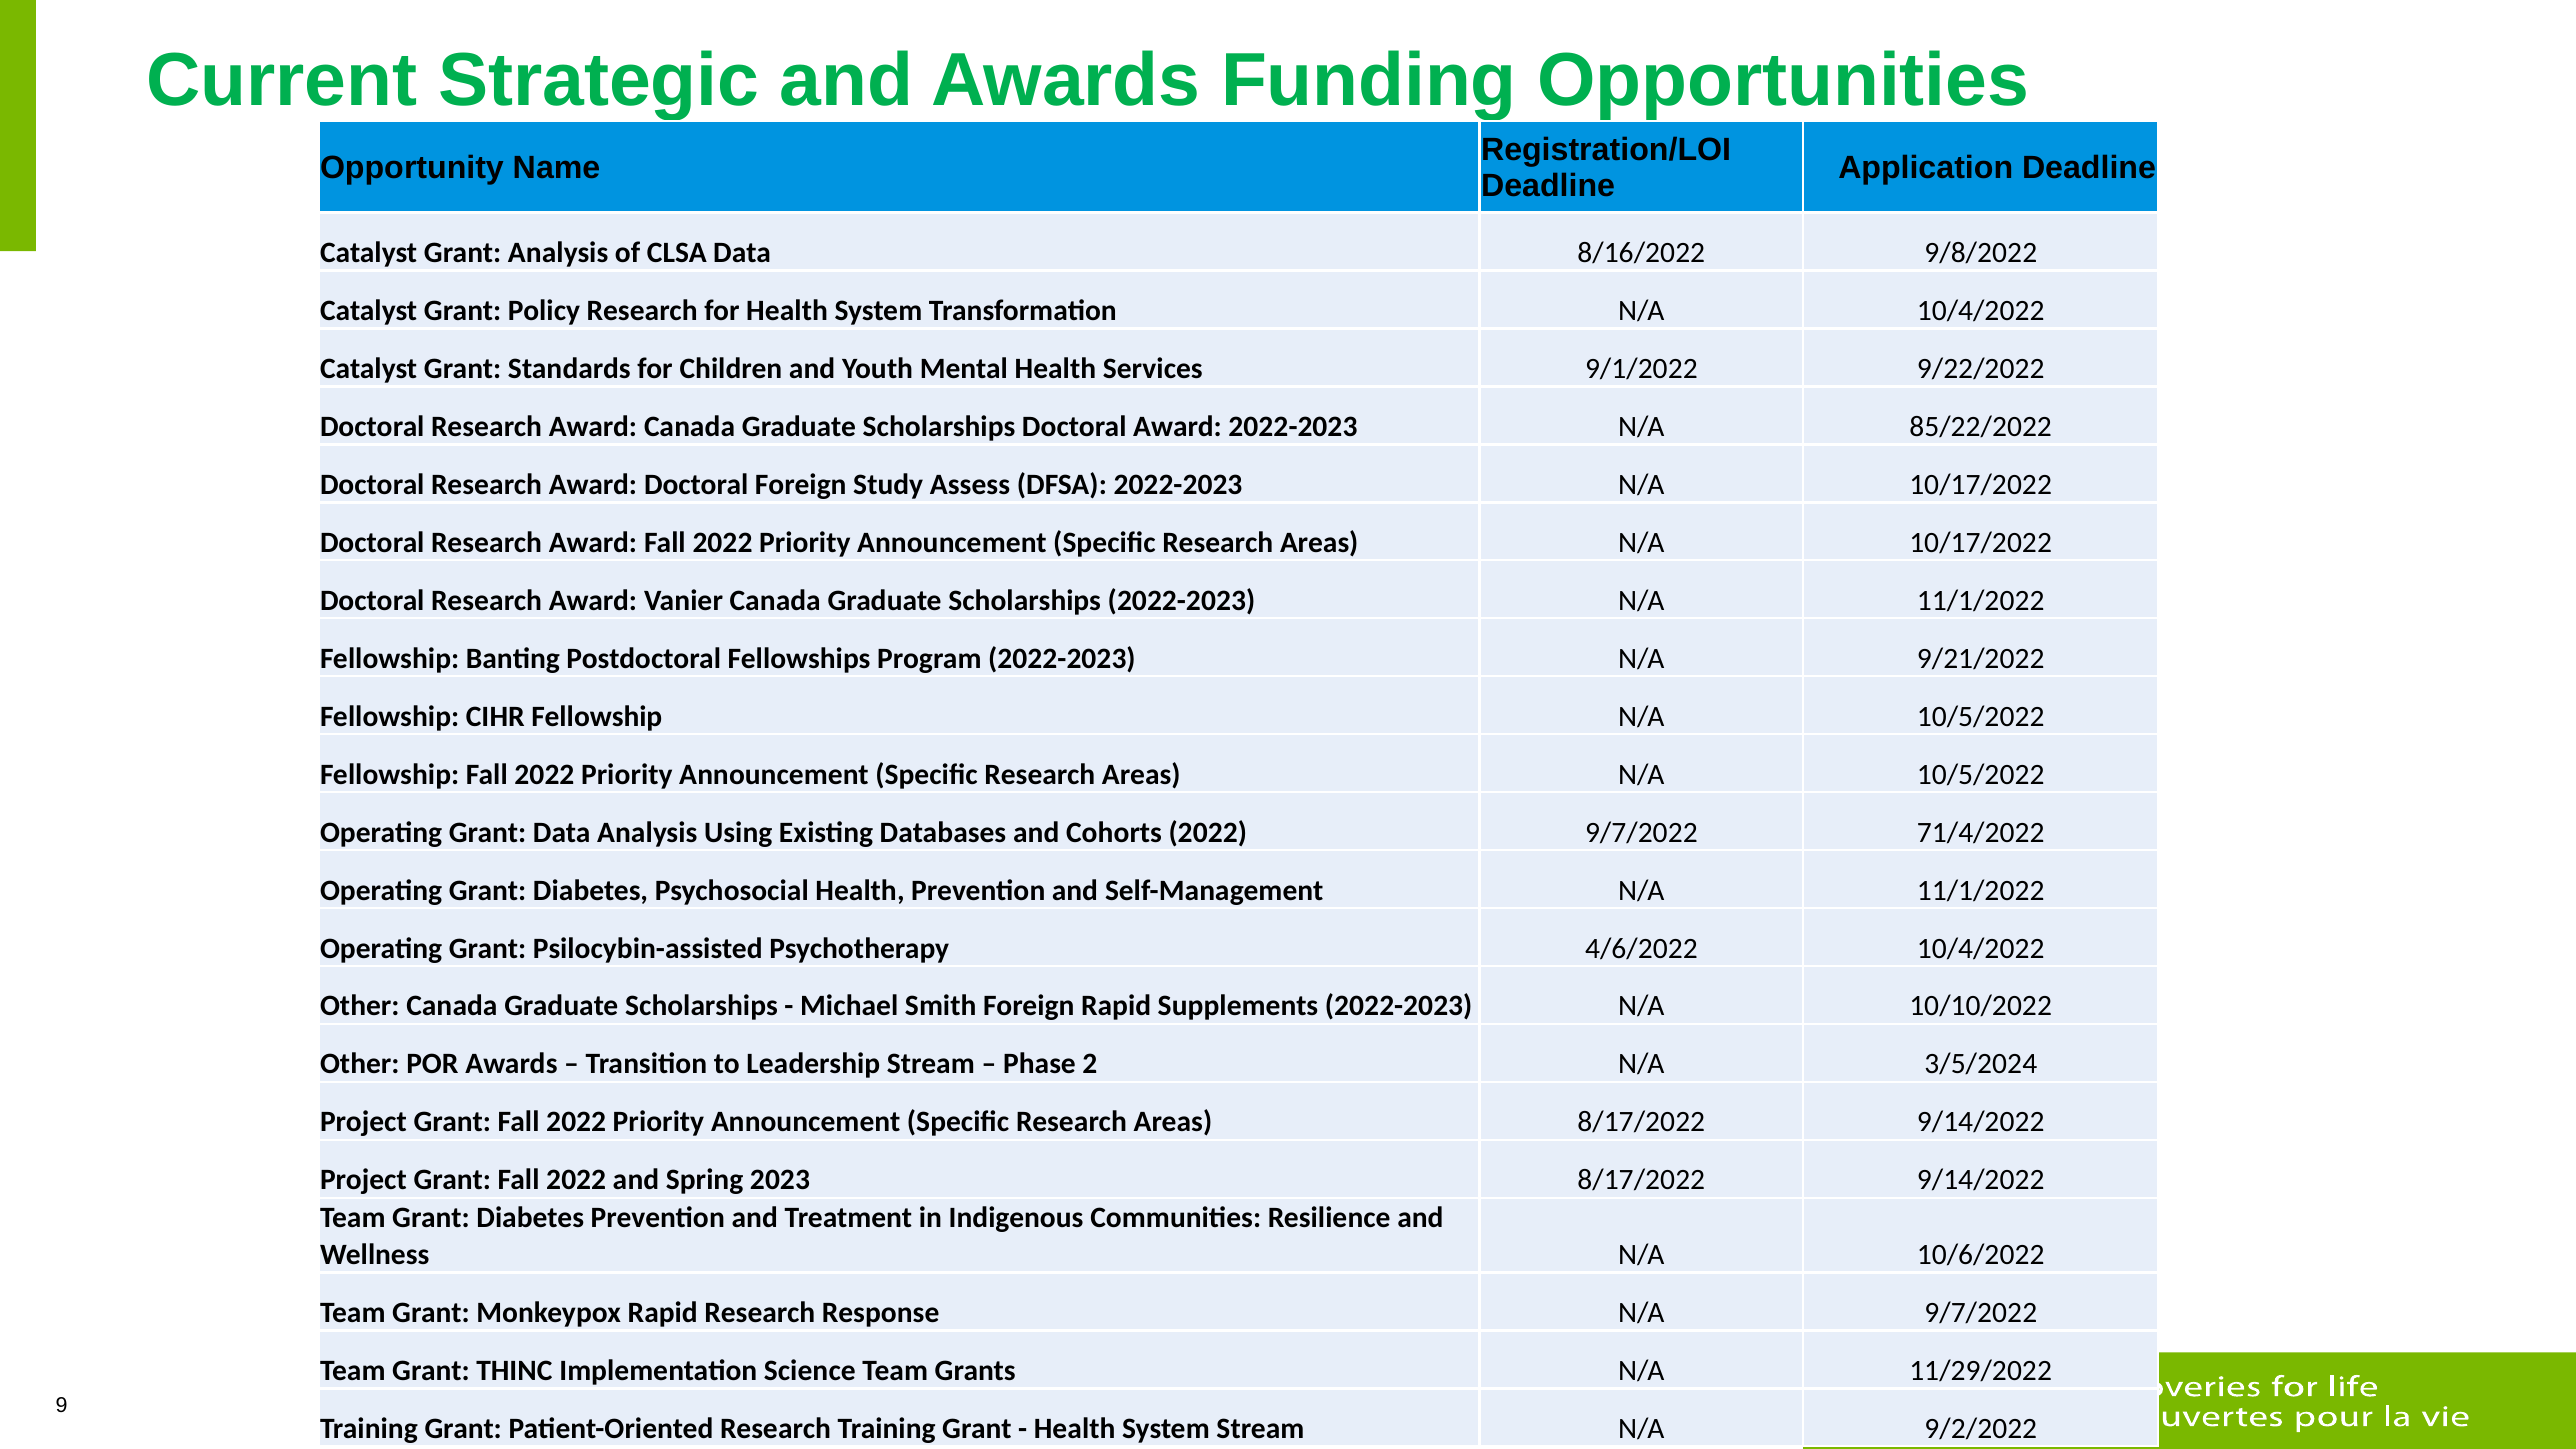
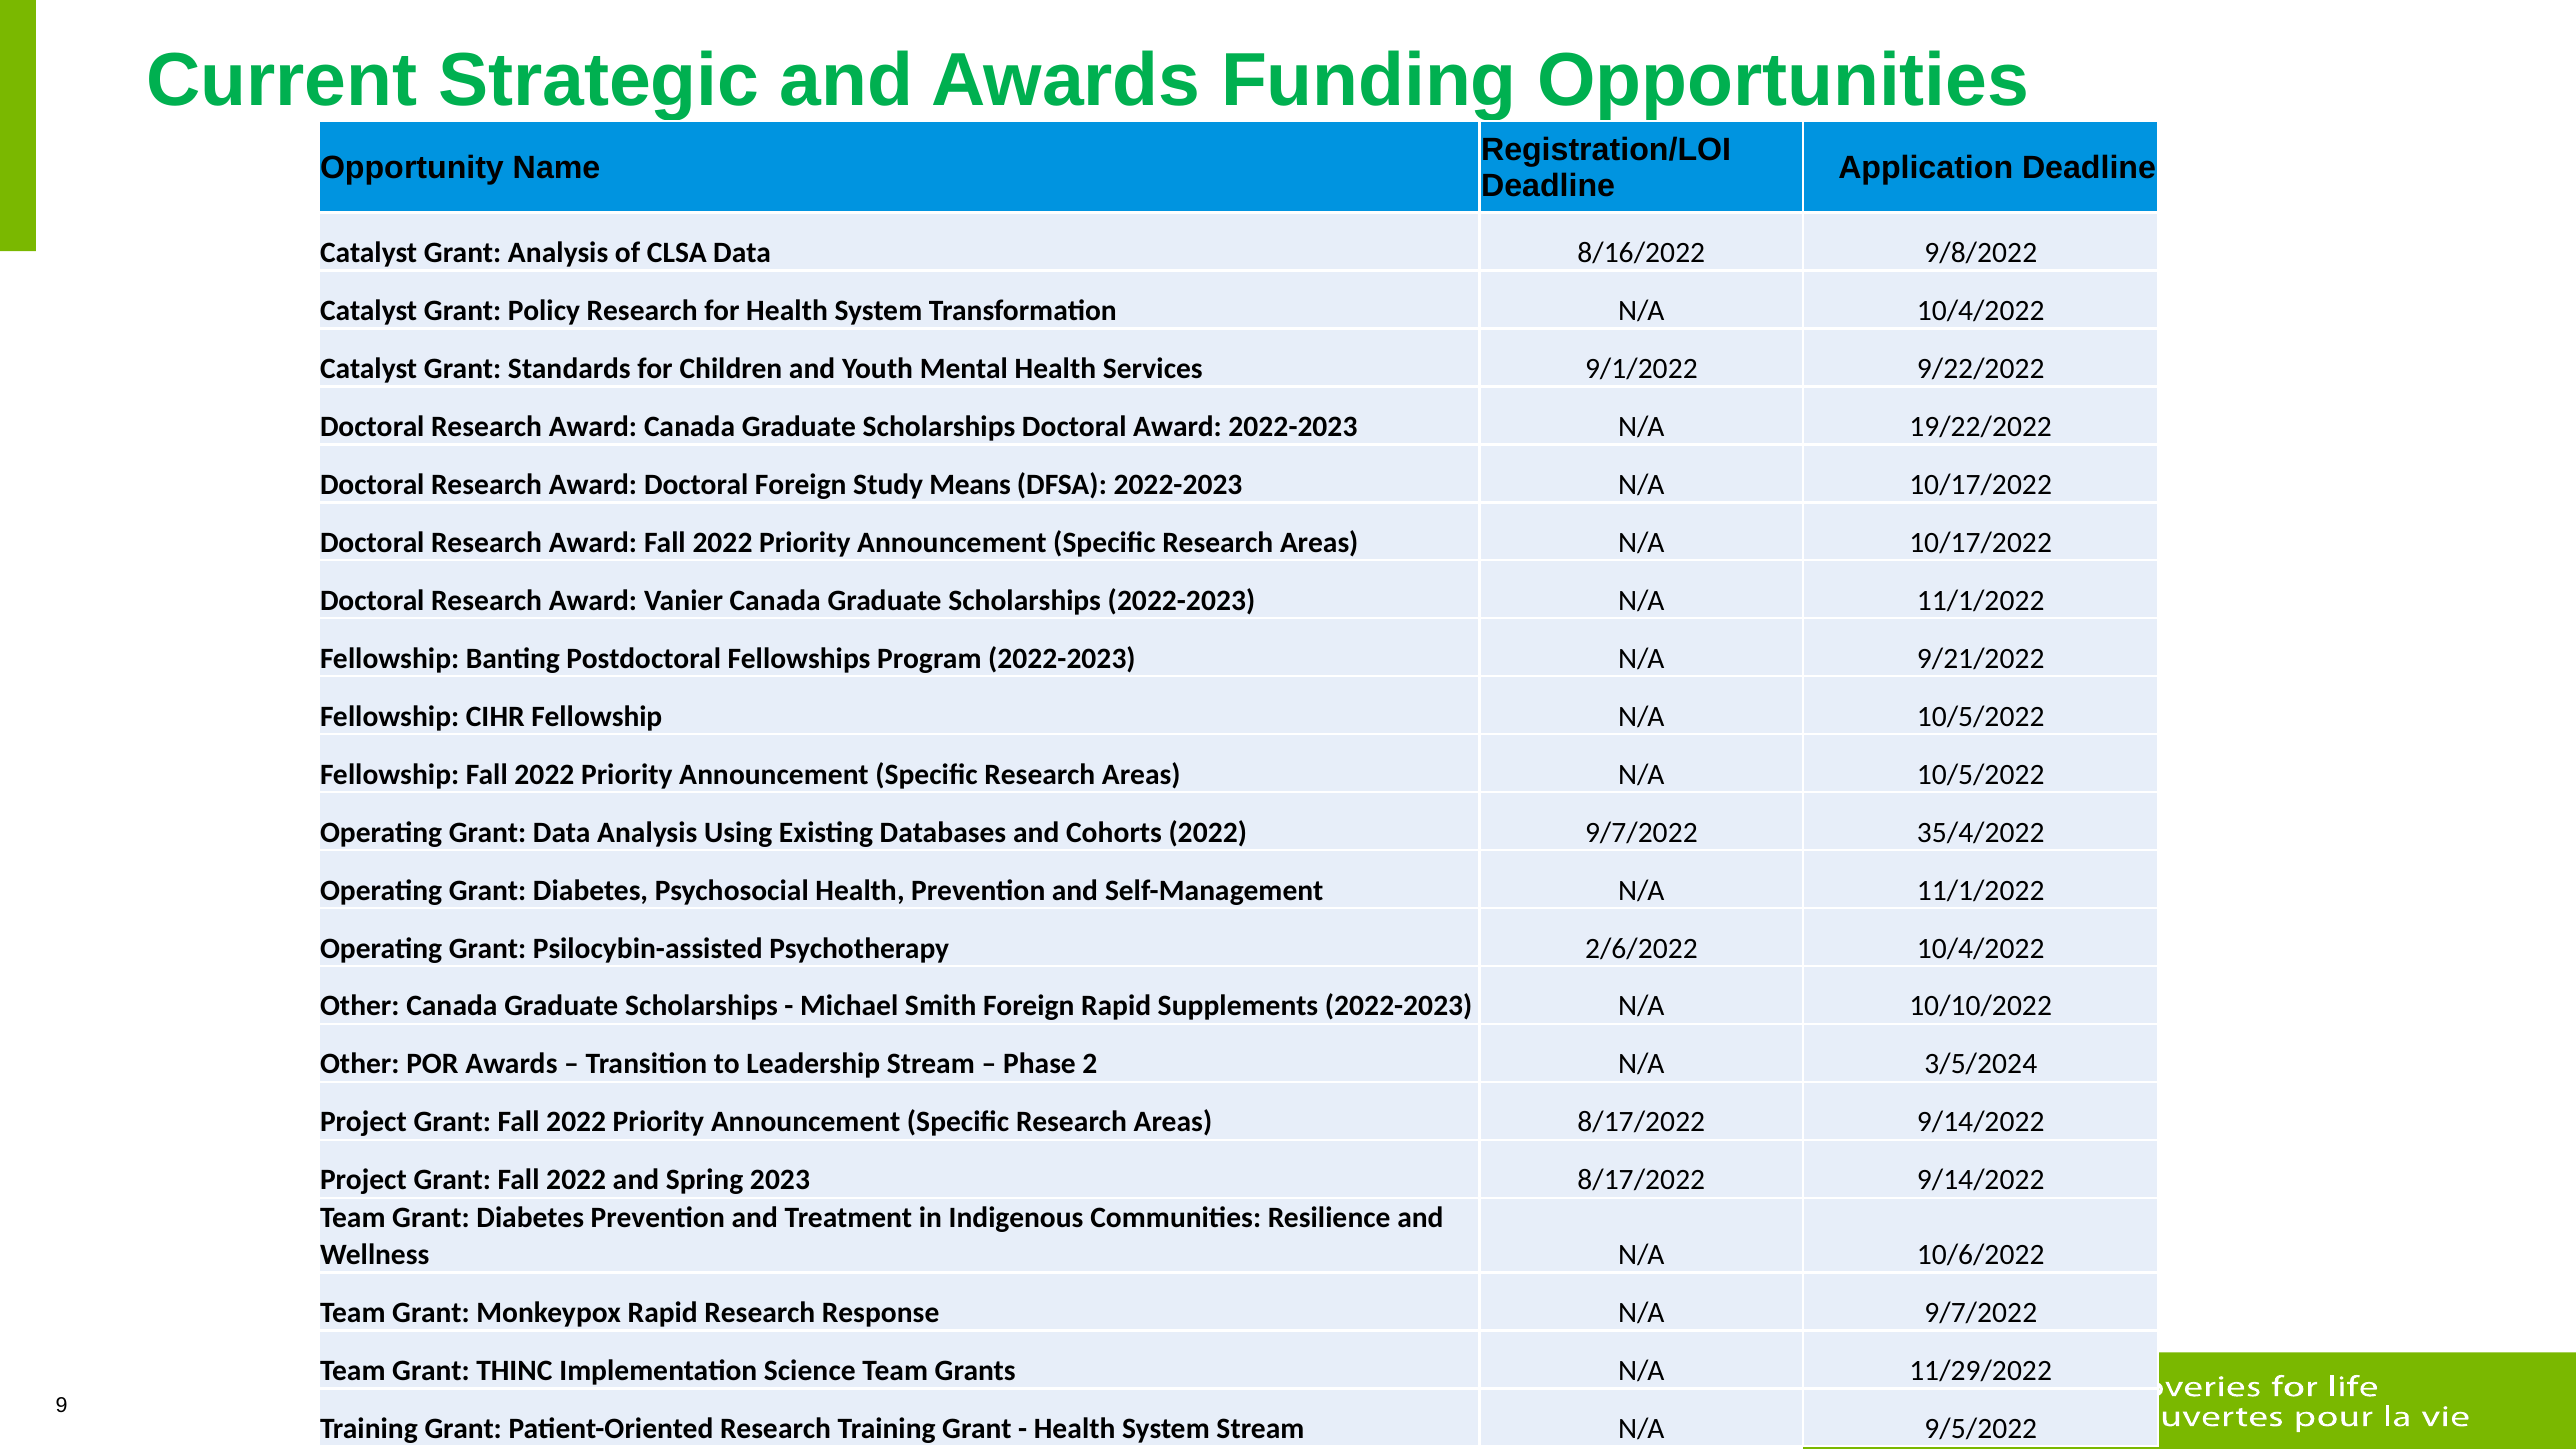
85/22/2022: 85/22/2022 -> 19/22/2022 (1981, 427)
Assess: Assess -> Means (970, 485)
71/4/2022: 71/4/2022 -> 35/4/2022 (1981, 832)
4/6/2022: 4/6/2022 -> 2/6/2022 (1641, 948)
9/2/2022: 9/2/2022 -> 9/5/2022 (1981, 1429)
